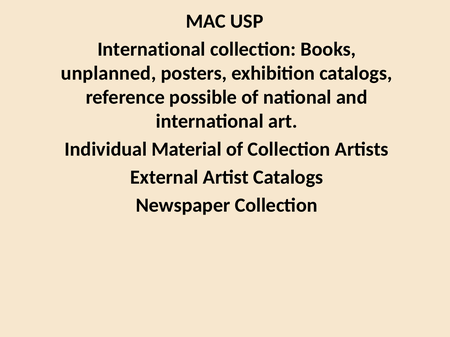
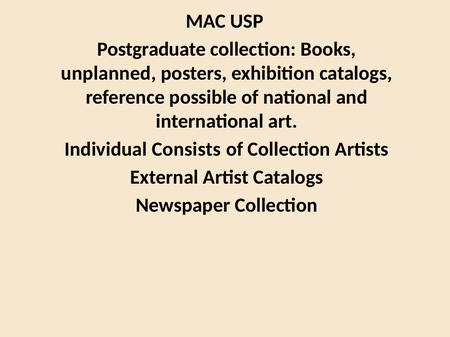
International: International -> Postgraduate (152, 49)
Material: Material -> Consists (186, 149)
